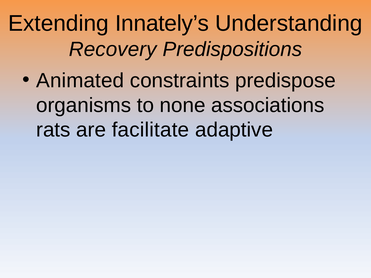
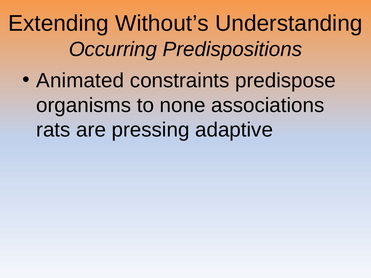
Innately’s: Innately’s -> Without’s (162, 24)
Recovery: Recovery -> Occurring (113, 49)
facilitate: facilitate -> pressing (151, 130)
